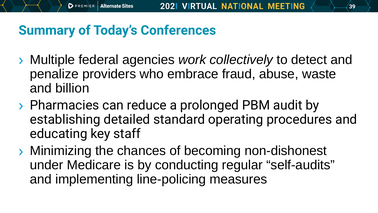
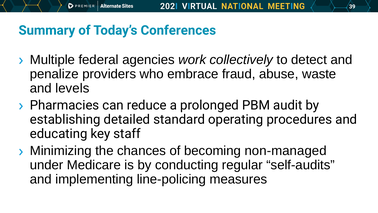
billion: billion -> levels (72, 88)
non-dishonest: non-dishonest -> non-managed (286, 151)
